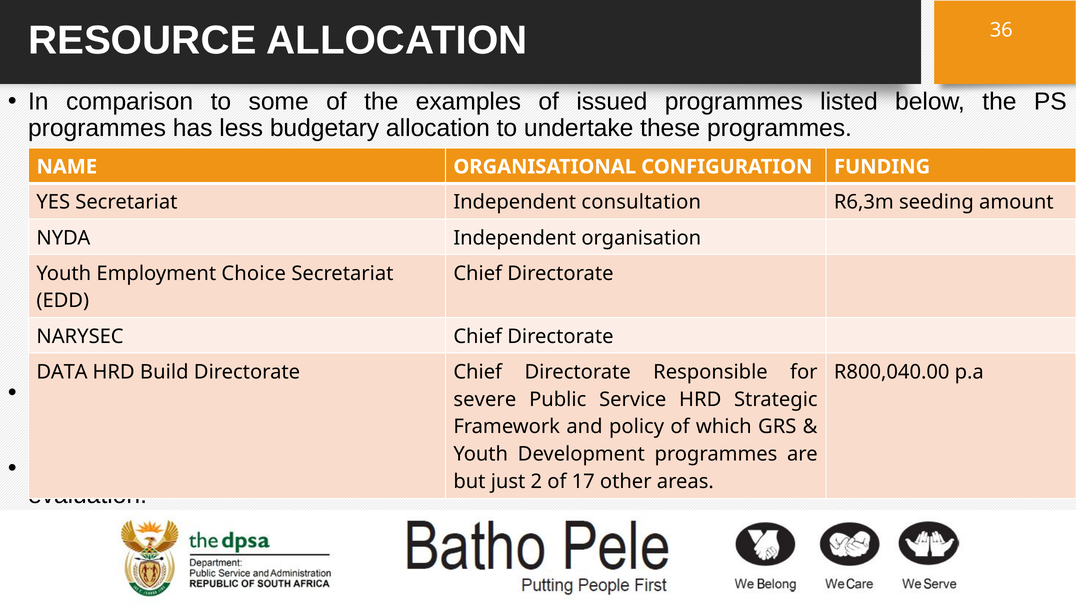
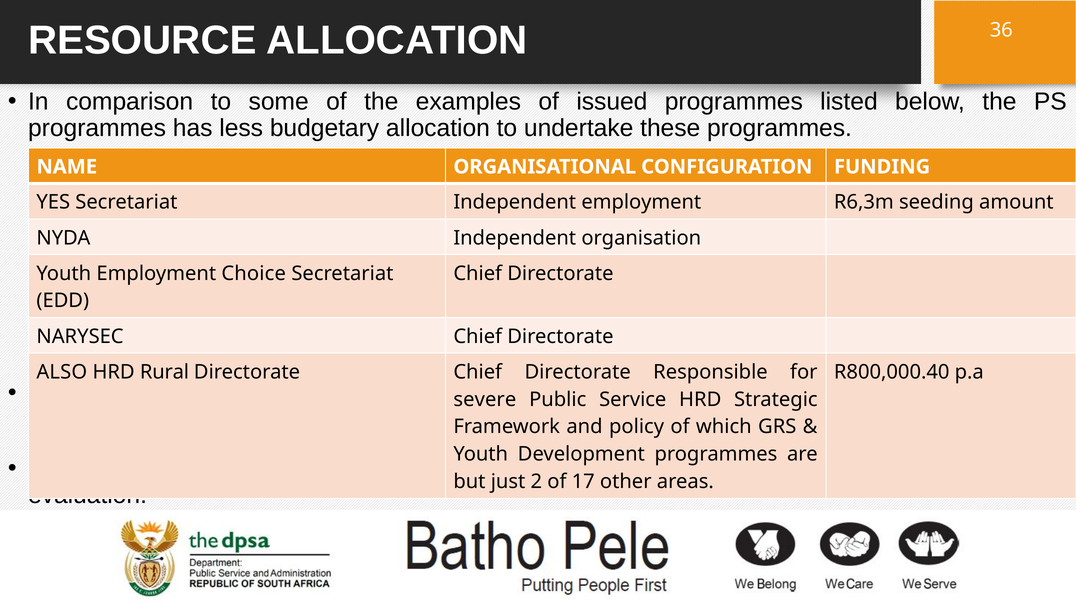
Independent consultation: consultation -> employment (641, 202)
DATA: DATA -> ALSO (62, 372)
Build: Build -> Rural (164, 372)
R800,040.00: R800,040.00 -> R800,000.40 (892, 372)
